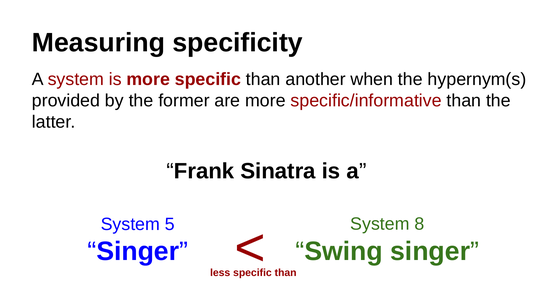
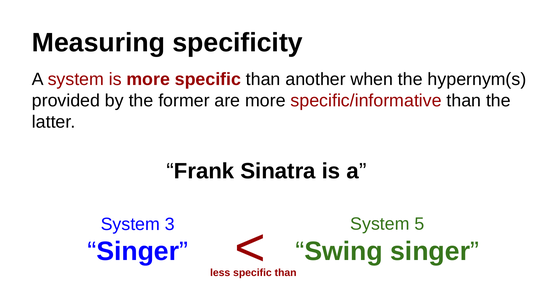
5: 5 -> 3 (170, 224)
8: 8 -> 5 (419, 224)
